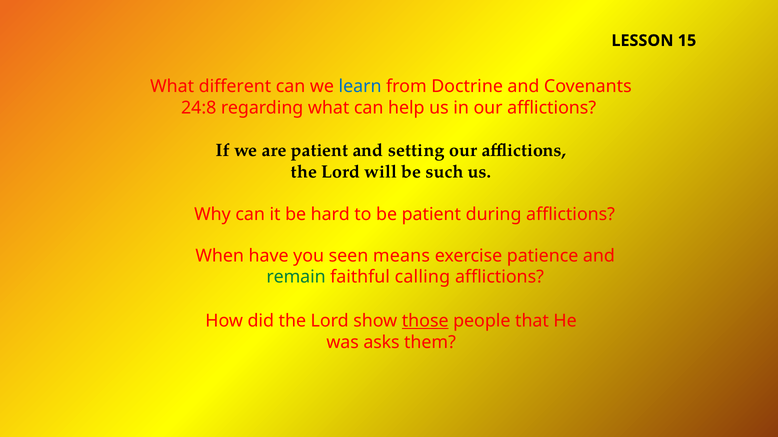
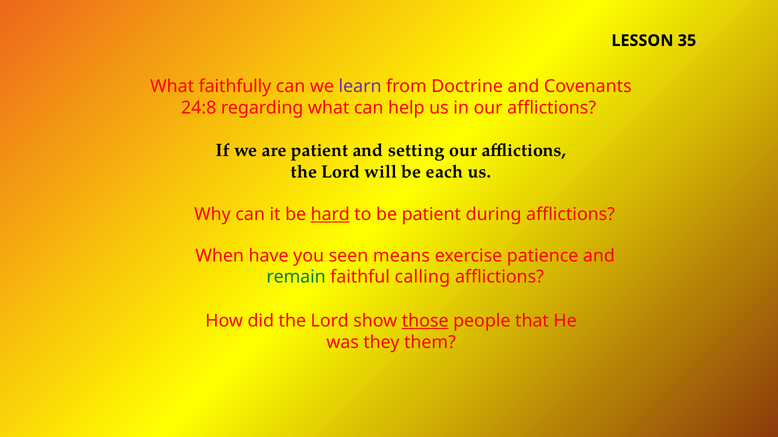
15: 15 -> 35 (687, 41)
different: different -> faithfully (235, 87)
learn colour: blue -> purple (360, 87)
such: such -> each (445, 172)
hard underline: none -> present (330, 215)
asks: asks -> they (381, 343)
